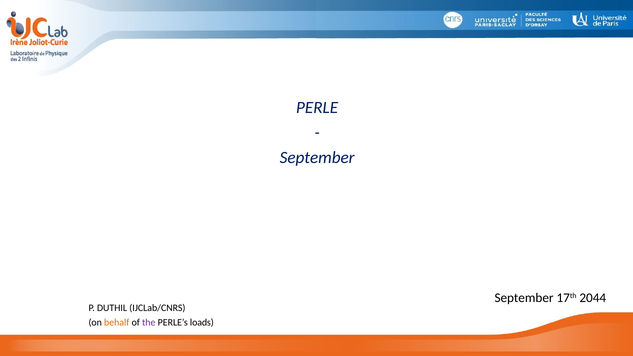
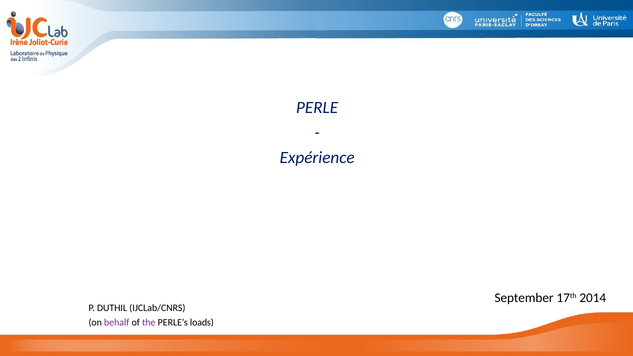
September: September -> Expérience (317, 158)
2044: 2044 -> 2014 (593, 298)
behalf colour: orange -> purple (117, 322)
